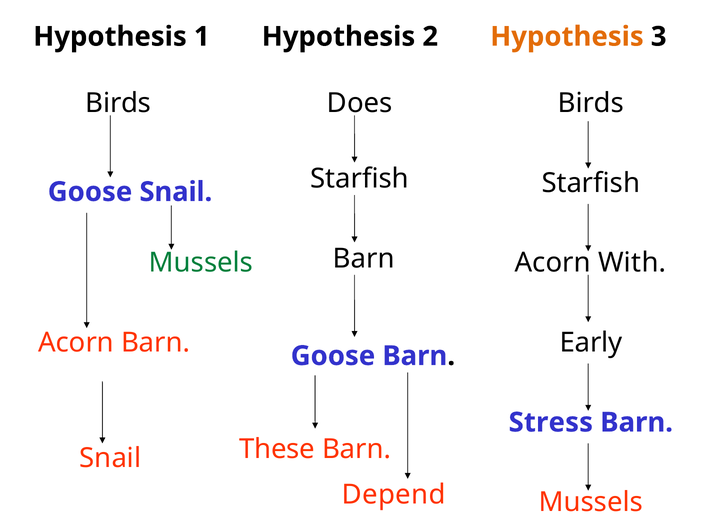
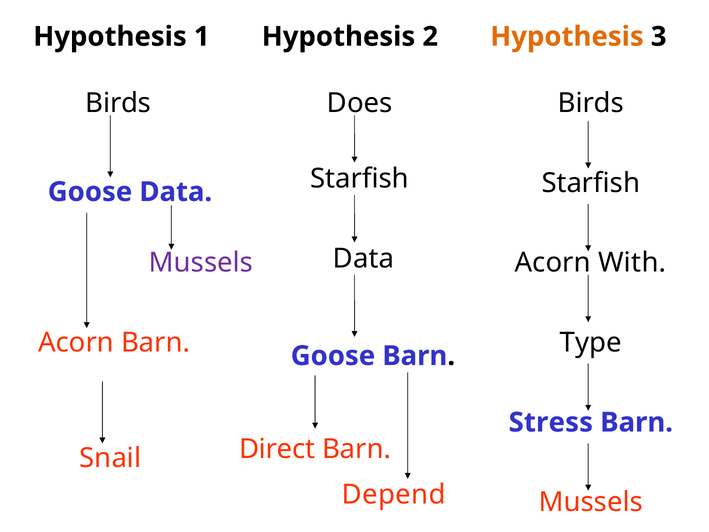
Goose Snail: Snail -> Data (176, 192)
Barn: Barn -> Data (364, 258)
Mussels colour: green -> purple (201, 263)
Early: Early -> Type (591, 342)
These: These -> Direct (277, 449)
